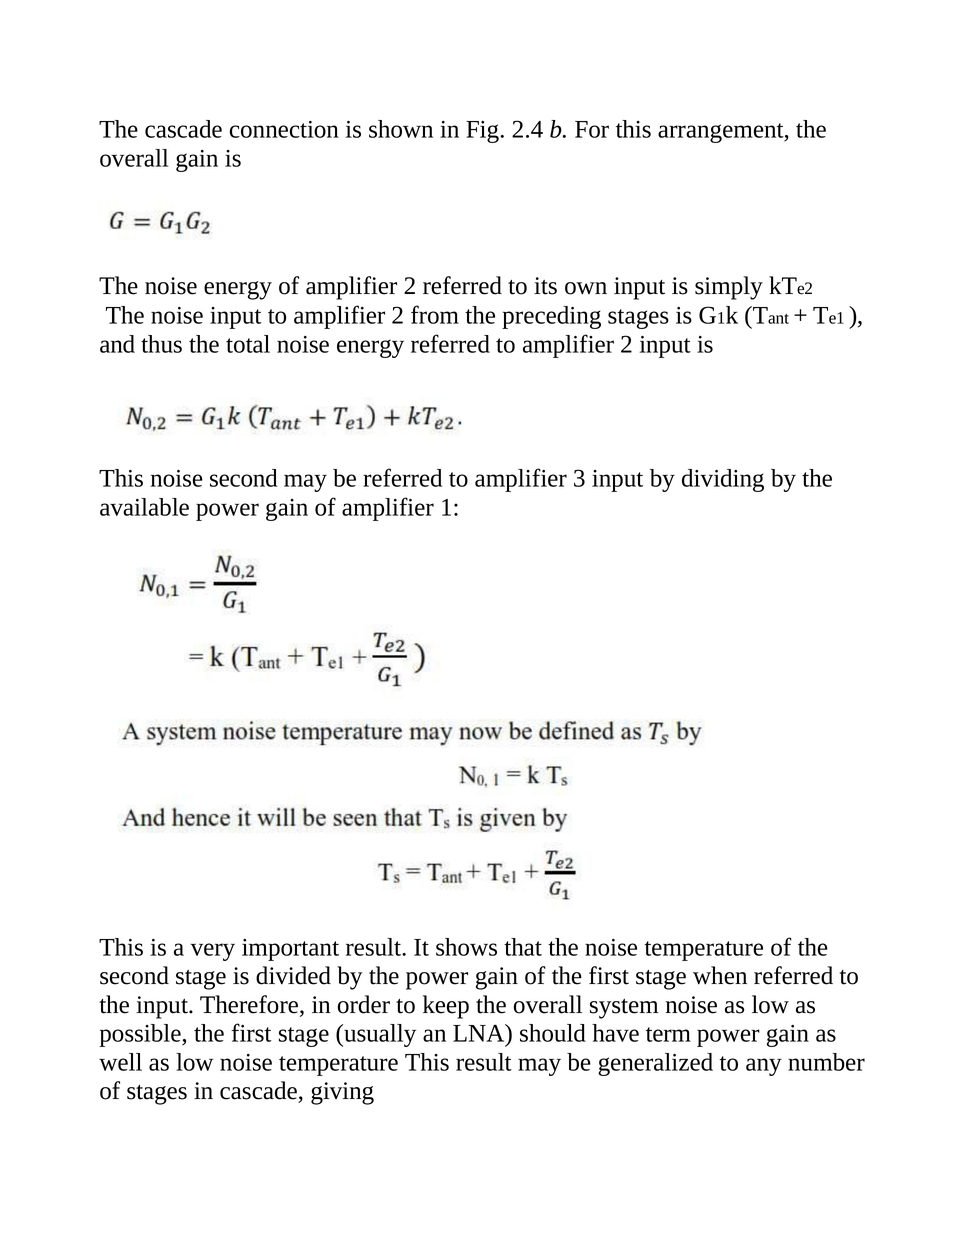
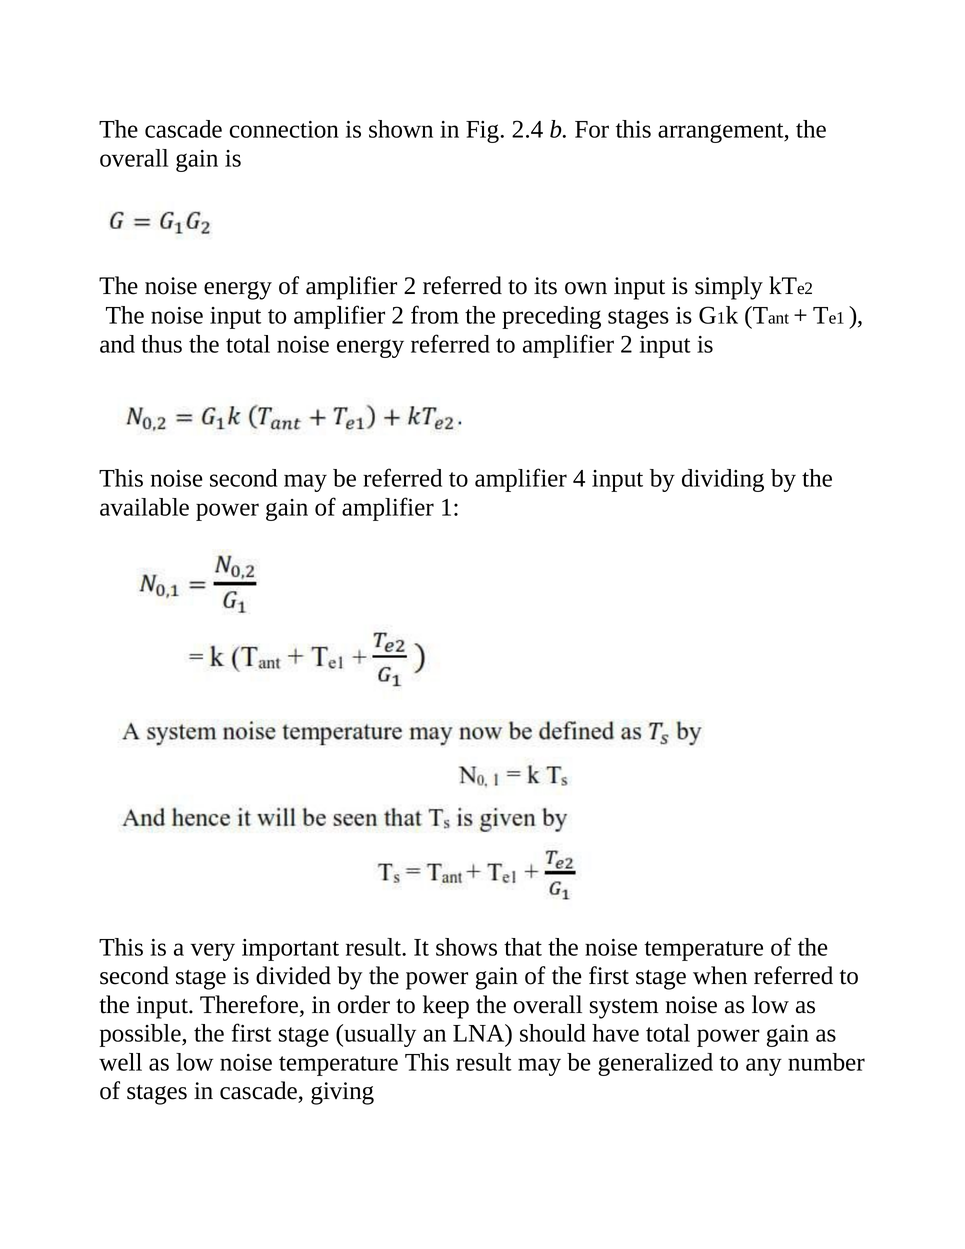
3: 3 -> 4 (579, 478)
have term: term -> total (668, 1033)
